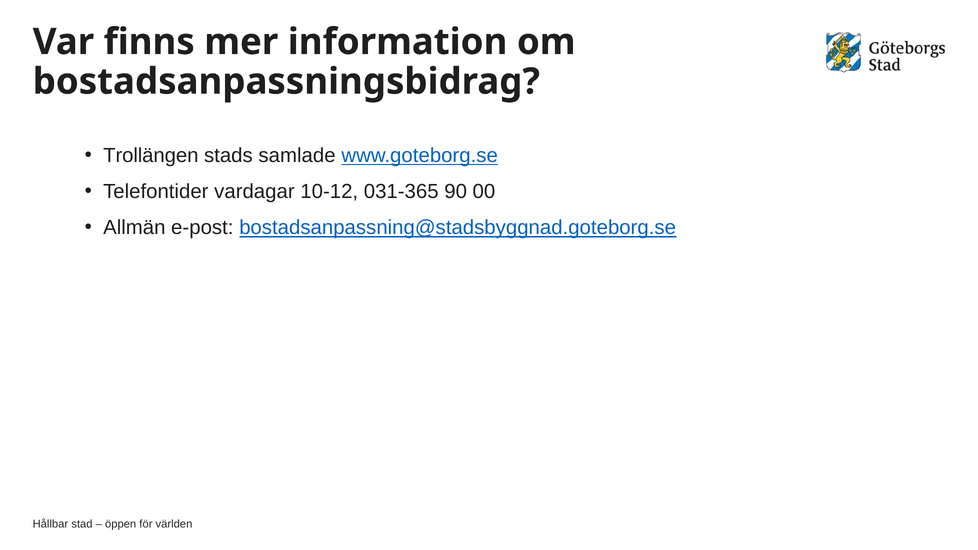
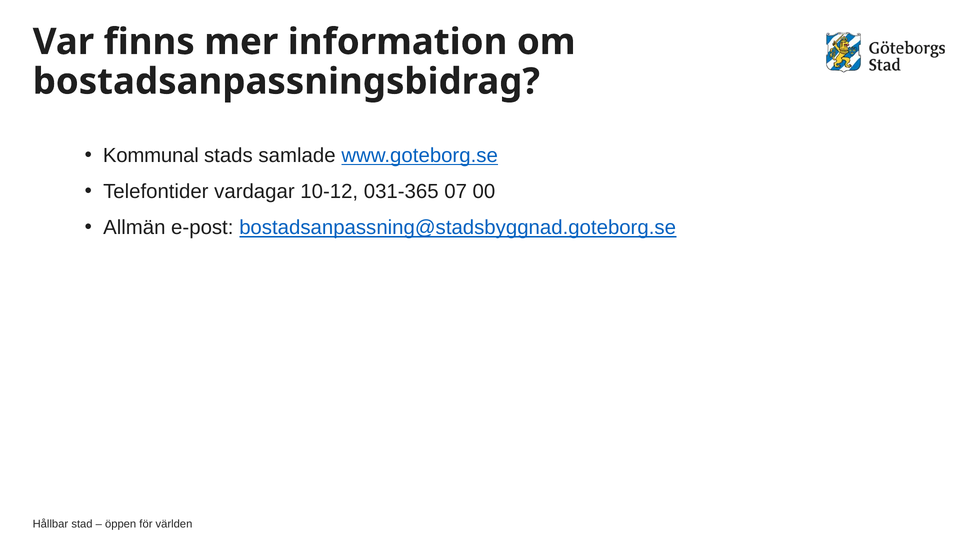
Trollängen: Trollängen -> Kommunal (151, 156)
90: 90 -> 07 (456, 192)
